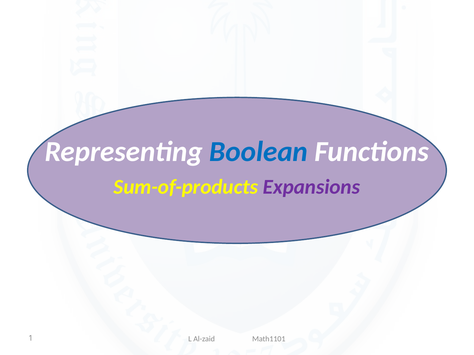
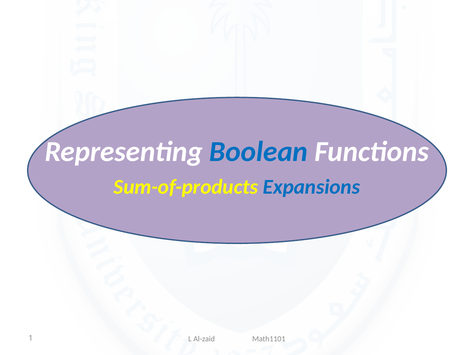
Expansions colour: purple -> blue (311, 187)
